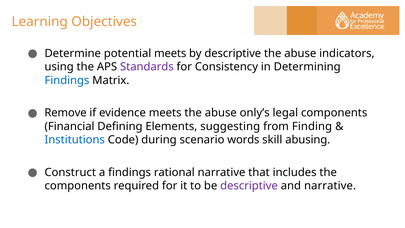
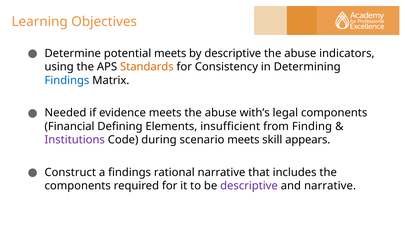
Standards colour: purple -> orange (147, 67)
Remove: Remove -> Needed (65, 113)
only’s: only’s -> with’s (255, 113)
suggesting: suggesting -> insufficient (230, 126)
Institutions colour: blue -> purple (75, 140)
scenario words: words -> meets (243, 140)
abusing: abusing -> appears (308, 140)
